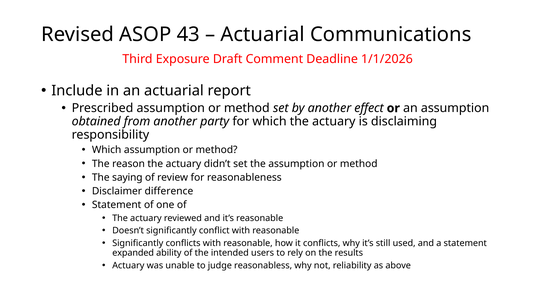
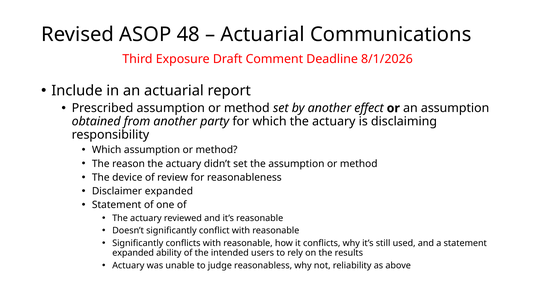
43: 43 -> 48 (188, 35)
1/1/2026: 1/1/2026 -> 8/1/2026 (387, 59)
saying: saying -> device (127, 178)
Disclaimer difference: difference -> expanded (169, 191)
